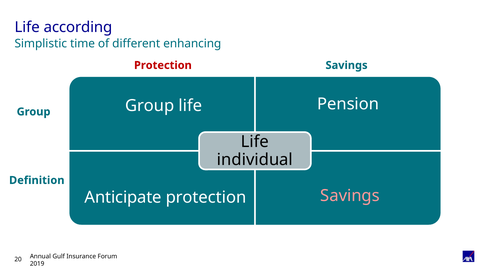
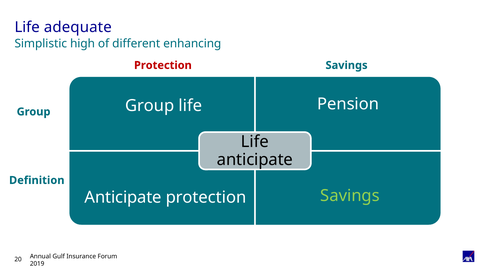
according: according -> adequate (78, 27)
time: time -> high (82, 44)
individual: individual -> anticipate (255, 159)
Savings colour: pink -> light green (350, 195)
